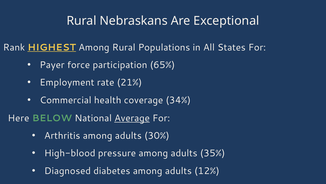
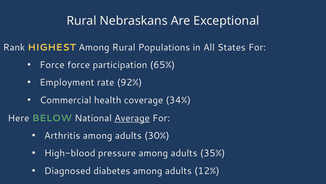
HIGHEST underline: present -> none (52, 47)
Payer: Payer -> Force (52, 65)
21%: 21% -> 92% (129, 82)
